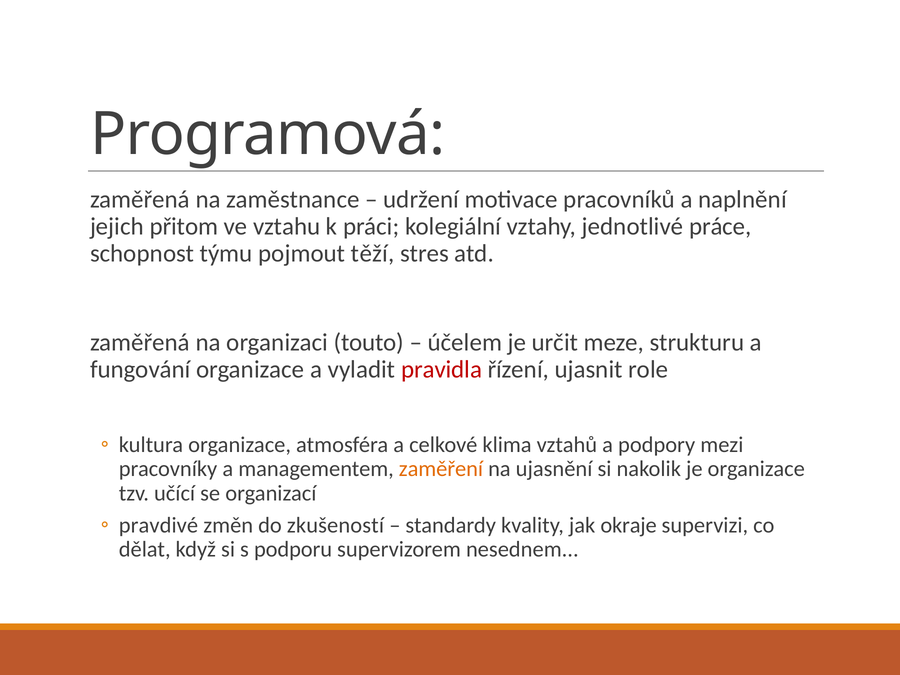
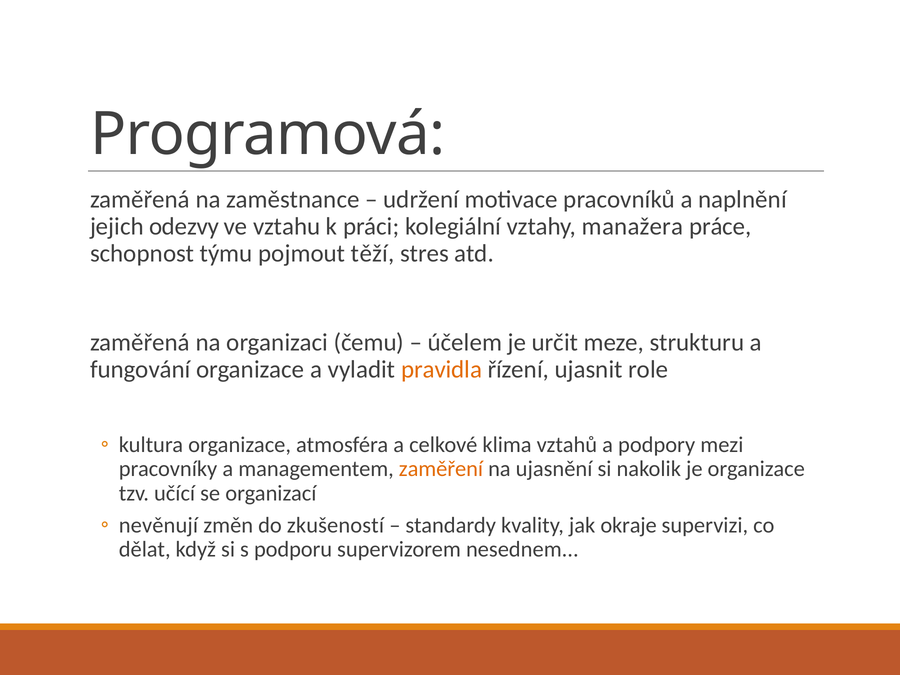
přitom: přitom -> odezvy (184, 227)
jednotlivé: jednotlivé -> manažera (633, 227)
touto: touto -> čemu (369, 343)
pravidla colour: red -> orange (442, 370)
pravdivé: pravdivé -> nevěnují (158, 525)
